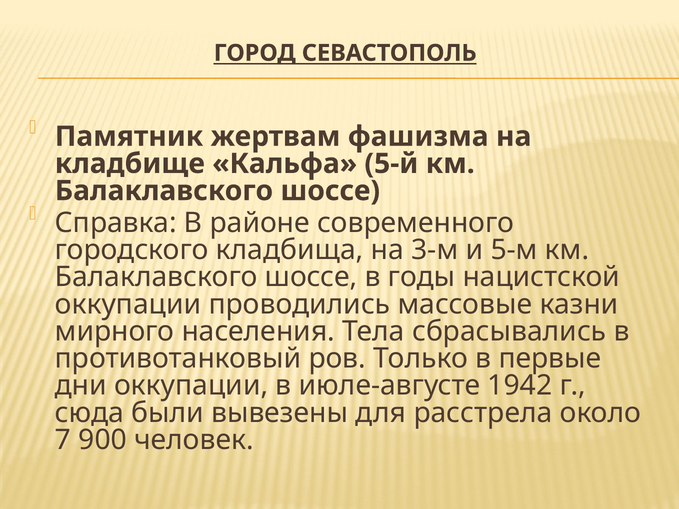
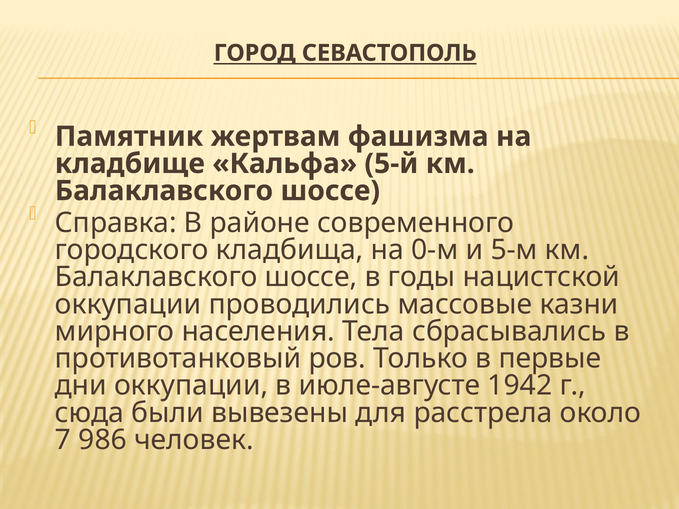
3-м: 3-м -> 0-м (435, 250)
900: 900 -> 986 (103, 440)
